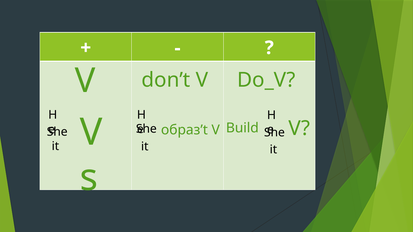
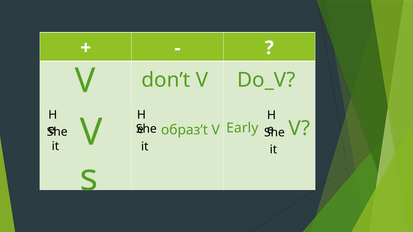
Build: Build -> Early (242, 128)
